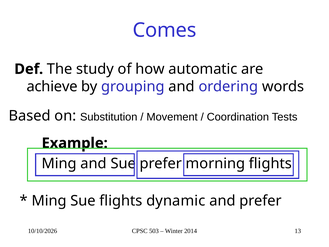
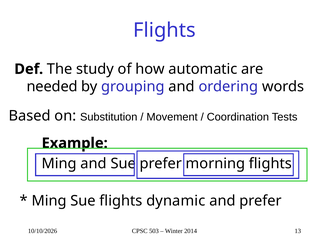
Comes: Comes -> Flights (164, 30)
achieve: achieve -> needed (52, 87)
